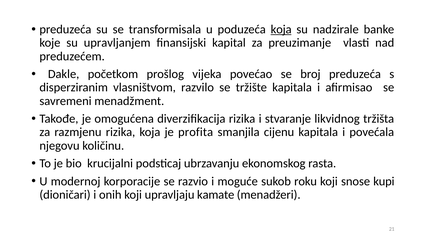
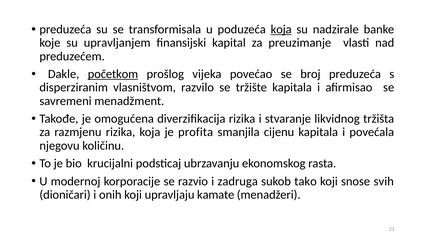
početkom underline: none -> present (113, 74)
moguće: moguće -> zadruga (238, 182)
roku: roku -> tako (306, 182)
kupi: kupi -> svih (384, 182)
